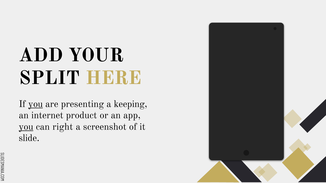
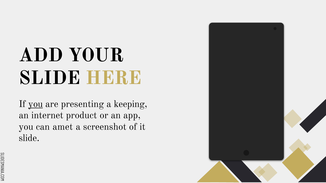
SPLIT: SPLIT -> SLIDE (50, 78)
you underline: present -> none (26, 127)
right: right -> amet (63, 127)
